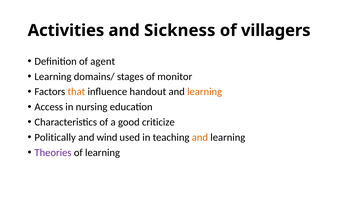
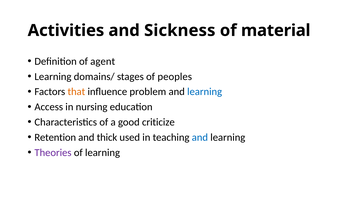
villagers: villagers -> material (276, 30)
monitor: monitor -> peoples (175, 77)
handout: handout -> problem (148, 92)
learning colour: orange -> blue (205, 92)
Politically: Politically -> Retention (55, 137)
wind: wind -> thick (107, 137)
and colour: orange -> blue (200, 137)
